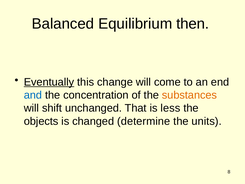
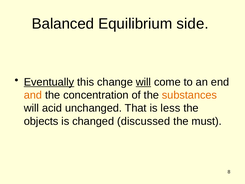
then: then -> side (193, 24)
will underline: none -> present (143, 82)
and colour: blue -> orange (33, 95)
shift: shift -> acid (52, 108)
determine: determine -> discussed (144, 121)
units: units -> must (207, 121)
